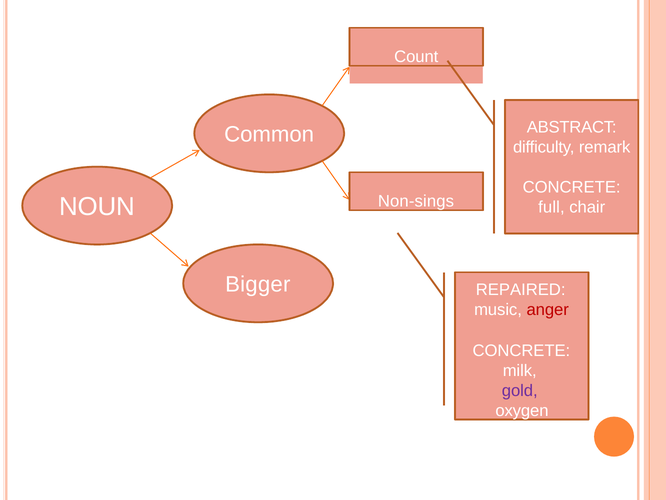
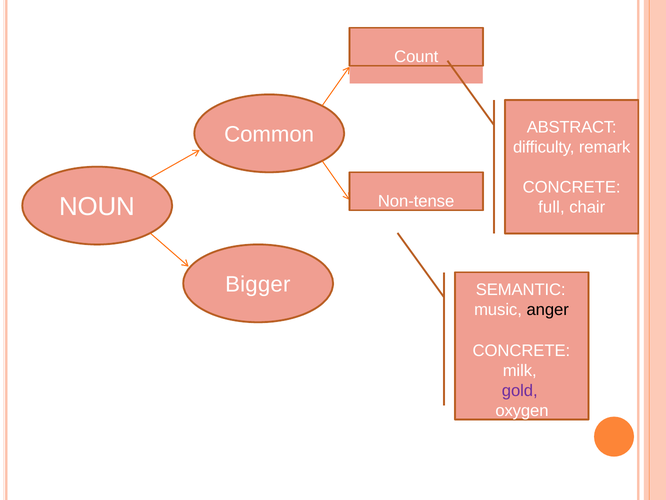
Non-sings: Non-sings -> Non-tense (416, 201)
REPAIRED: REPAIRED -> SEMANTIC (521, 289)
anger colour: red -> black (548, 309)
